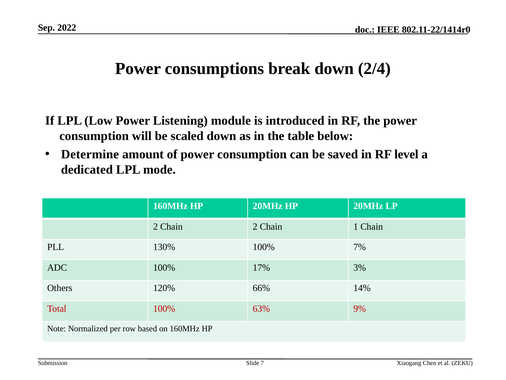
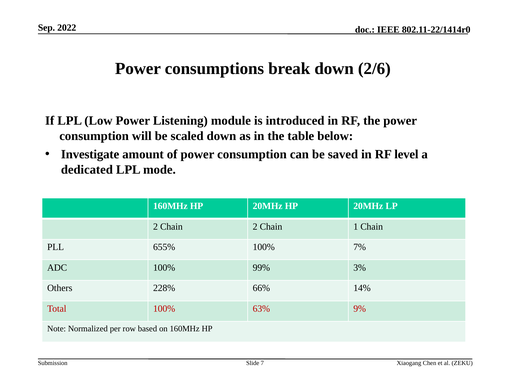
2/4: 2/4 -> 2/6 (374, 69)
Determine: Determine -> Investigate (90, 154)
130%: 130% -> 655% (164, 247)
17%: 17% -> 99% (261, 267)
120%: 120% -> 228% (164, 288)
